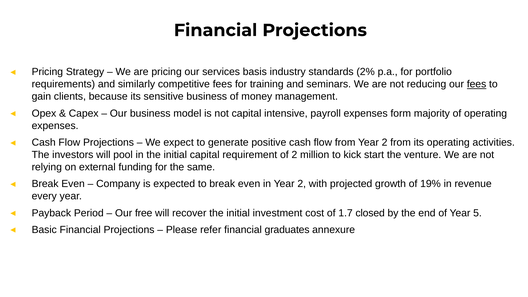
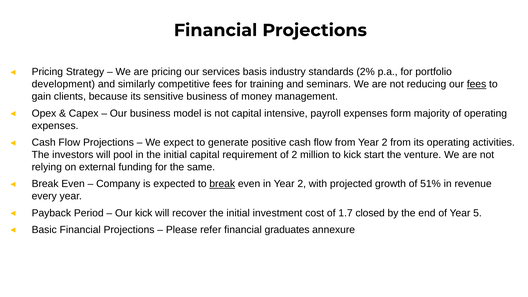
requirements: requirements -> development (63, 84)
break underline: none -> present (222, 184)
19%: 19% -> 51% (431, 184)
Our free: free -> kick (144, 213)
